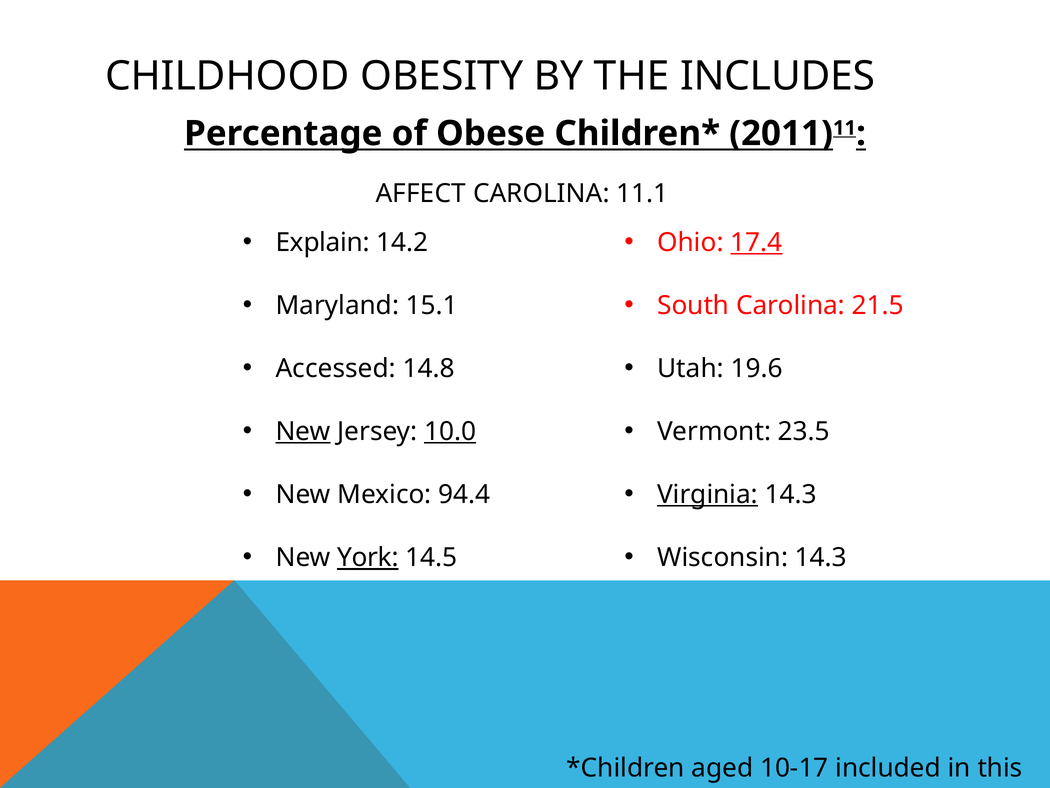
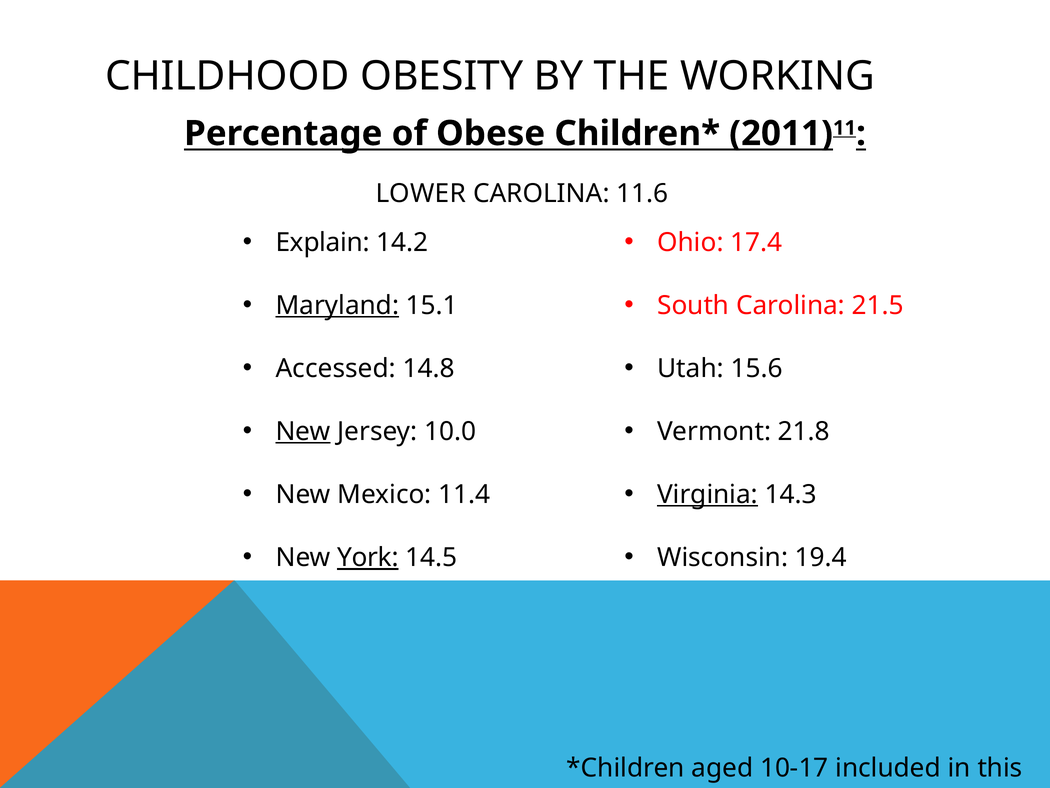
INCLUDES: INCLUDES -> WORKING (777, 76)
AFFECT: AFFECT -> LOWER (421, 193)
11.1: 11.1 -> 11.6 (642, 193)
17.4 underline: present -> none (756, 242)
Maryland underline: none -> present (337, 305)
19.6: 19.6 -> 15.6 (757, 368)
10.0 underline: present -> none (450, 431)
23.5: 23.5 -> 21.8 (804, 431)
94.4: 94.4 -> 11.4 (464, 494)
Wisconsin 14.3: 14.3 -> 19.4 (821, 557)
